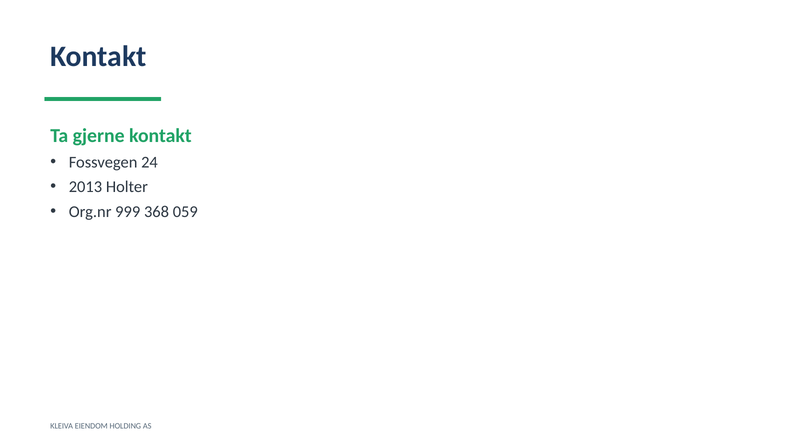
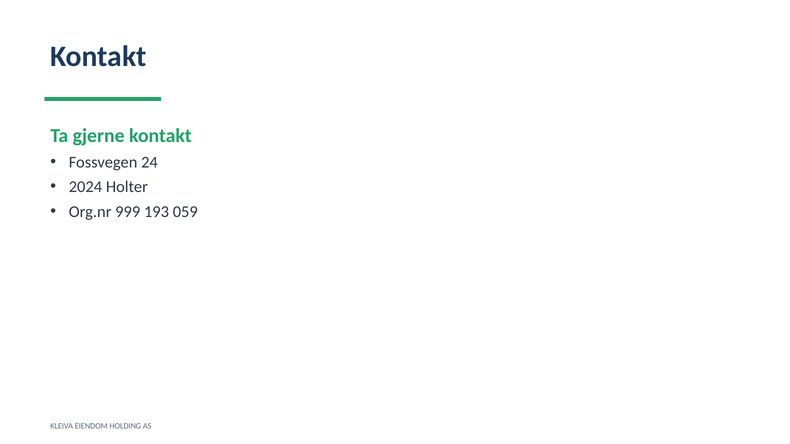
2013: 2013 -> 2024 (85, 187)
368: 368 -> 193 (157, 212)
